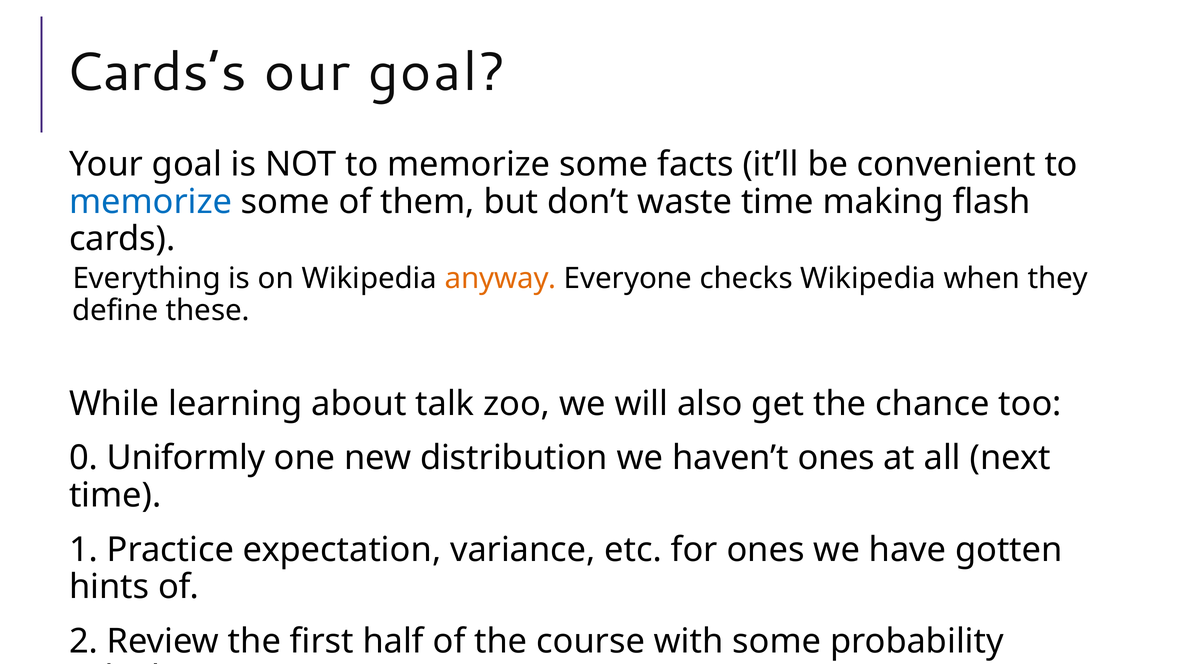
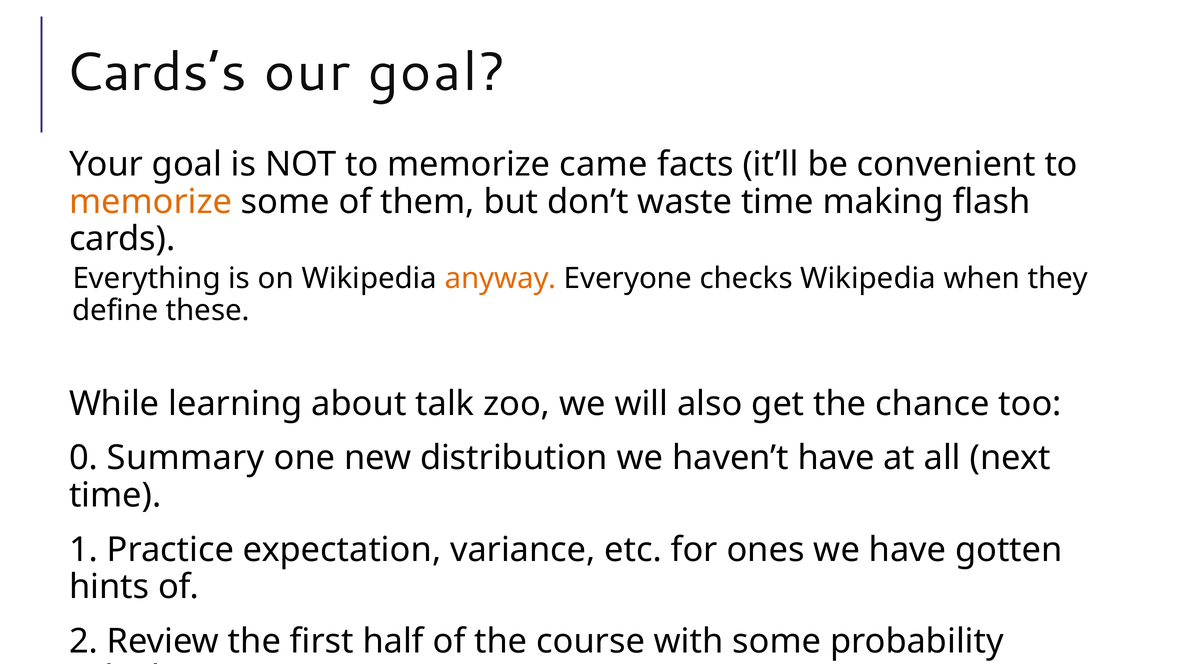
NOT to memorize some: some -> came (604, 165)
memorize colour: blue -> orange (151, 202)
Uniformly: Uniformly -> Summary (186, 458)
haven’t ones: ones -> have (836, 458)
